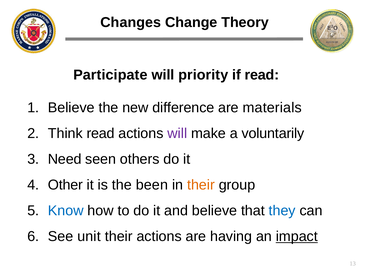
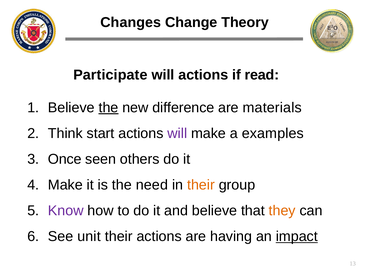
will priority: priority -> actions (203, 75)
the underline: none -> present (108, 107)
Think read: read -> start (101, 133)
voluntarily: voluntarily -> examples (273, 133)
Need: Need -> Once (65, 159)
Other: Other -> Make (65, 184)
been: been -> need (152, 184)
Know colour: blue -> purple (66, 210)
they colour: blue -> orange (282, 210)
